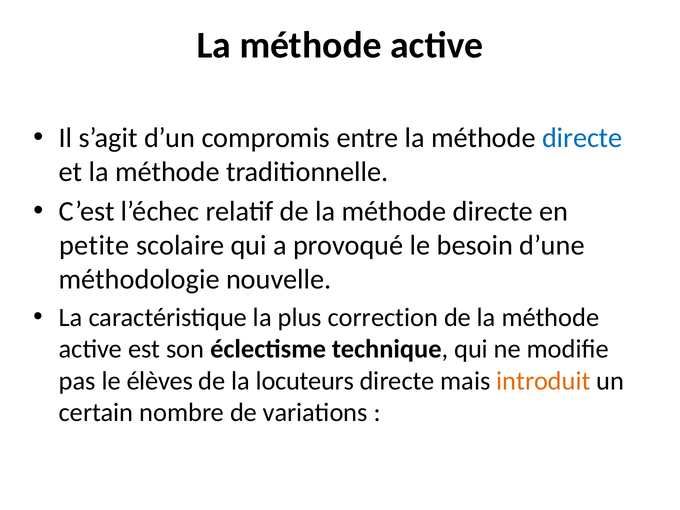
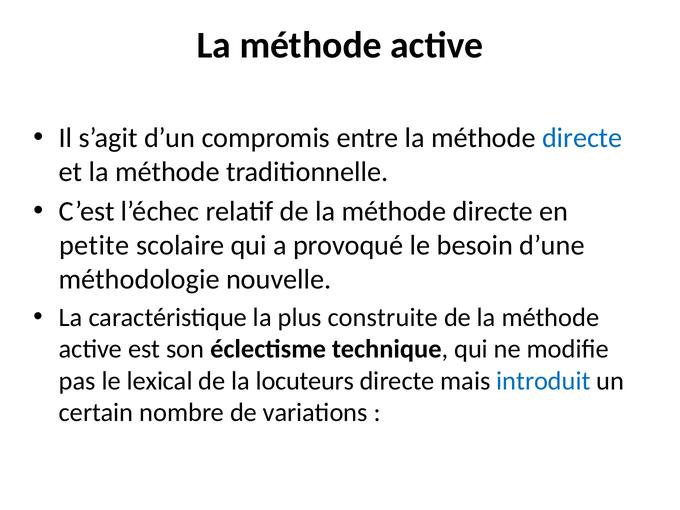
correction: correction -> construite (383, 317)
élèves: élèves -> lexical (160, 381)
introduit colour: orange -> blue (543, 381)
